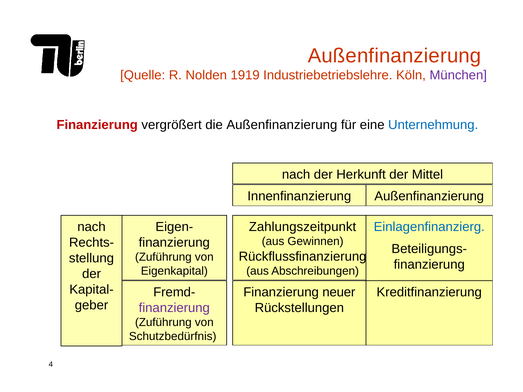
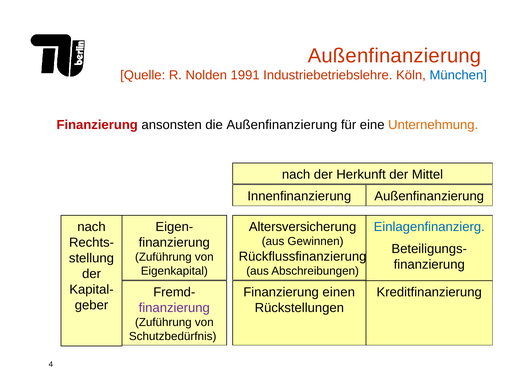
1919: 1919 -> 1991 (245, 75)
München colour: purple -> blue (458, 75)
vergrößert: vergrößert -> ansonsten (172, 125)
Unternehmung colour: blue -> orange (433, 125)
Zahlungszeitpunkt: Zahlungszeitpunkt -> Altersversicherung (303, 227)
neuer: neuer -> einen (339, 292)
